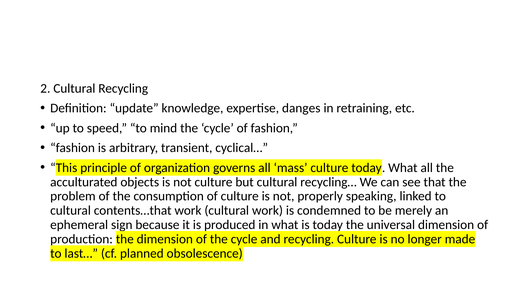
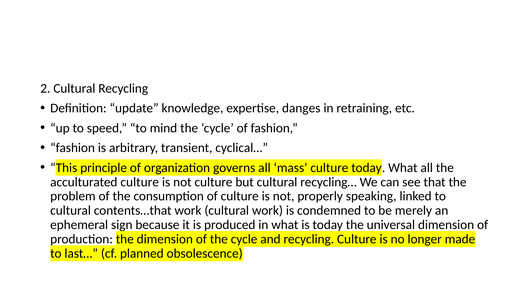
acculturated objects: objects -> culture (140, 182)
